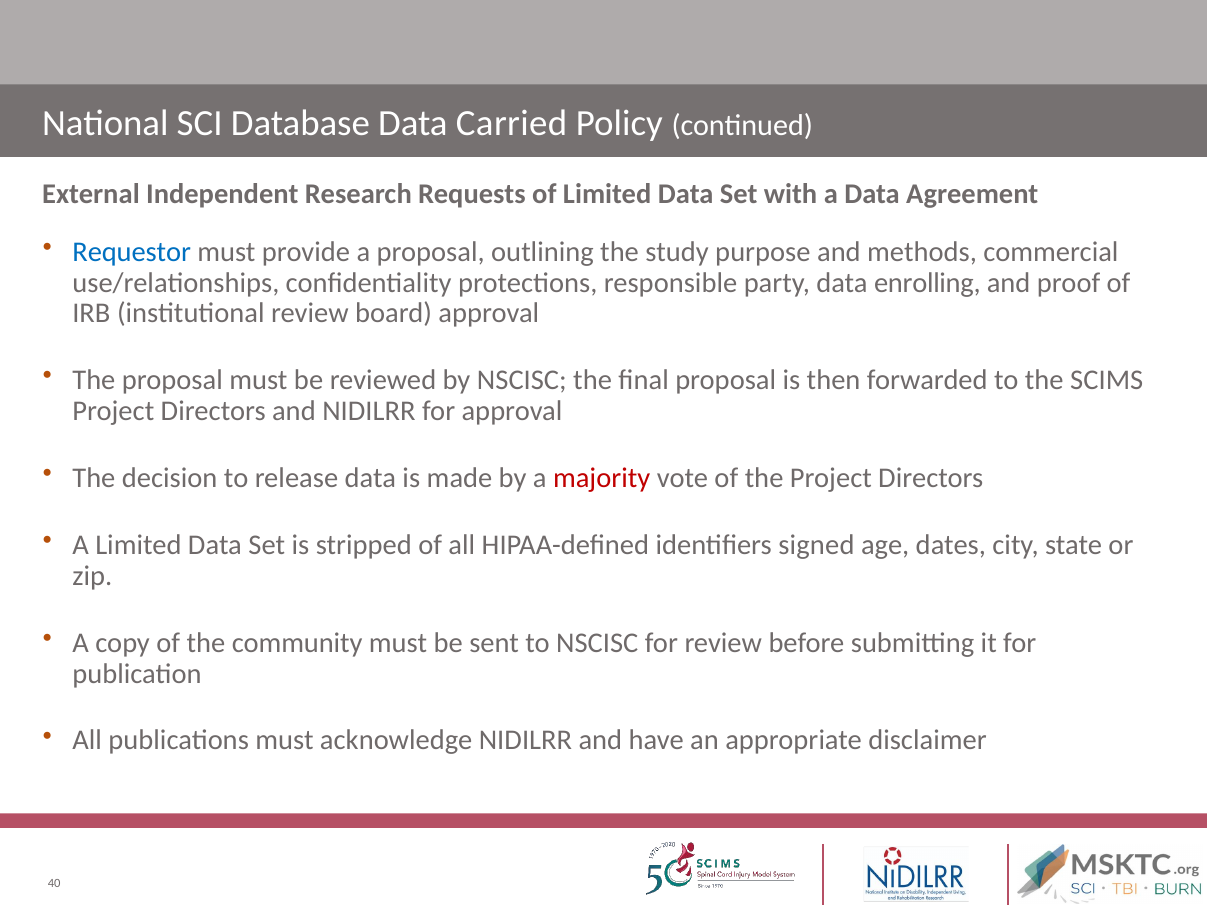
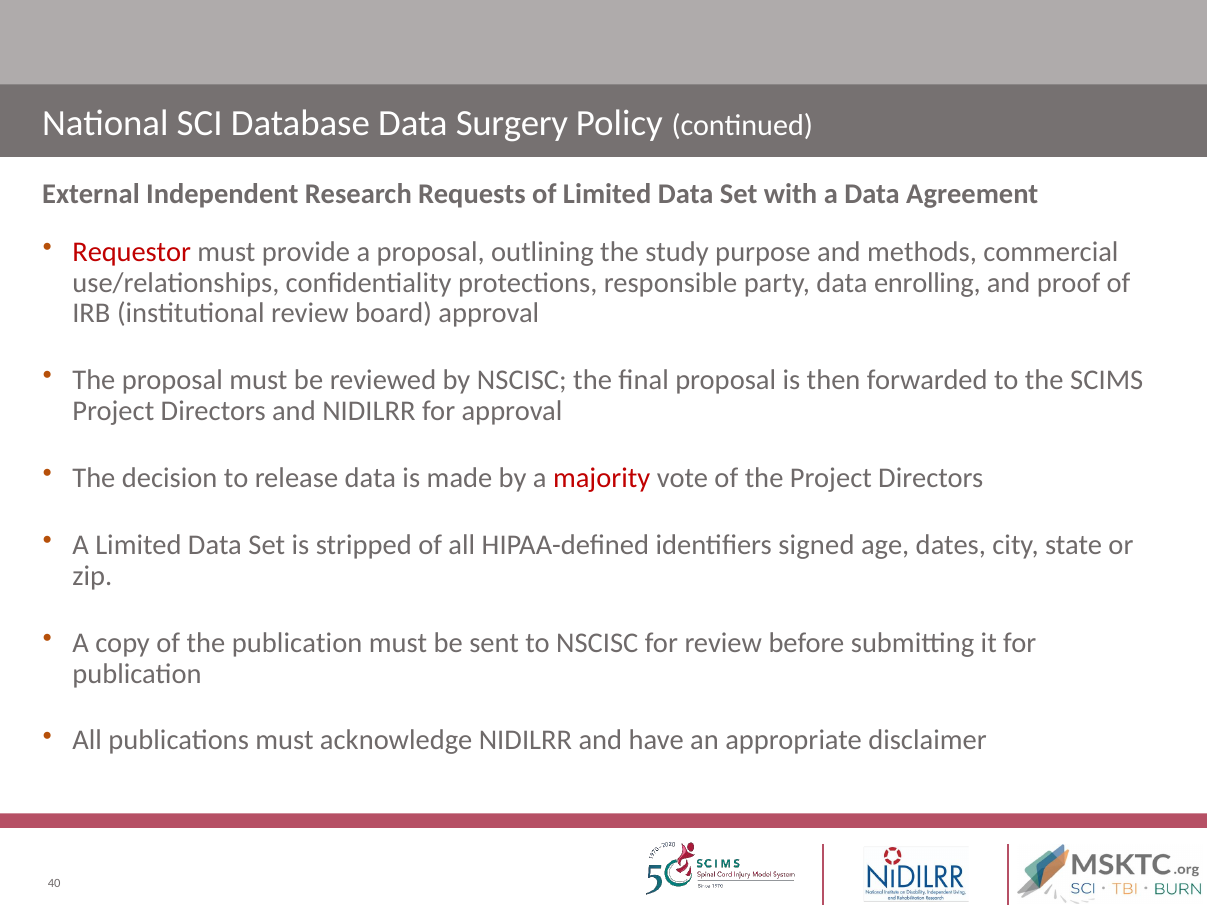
Carried: Carried -> Surgery (512, 123)
Requestor colour: blue -> red (132, 252)
the community: community -> publication (297, 643)
